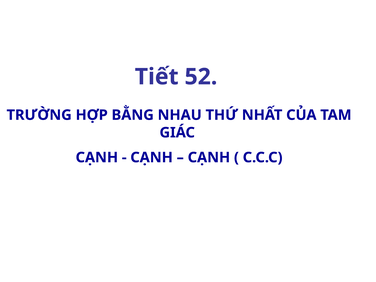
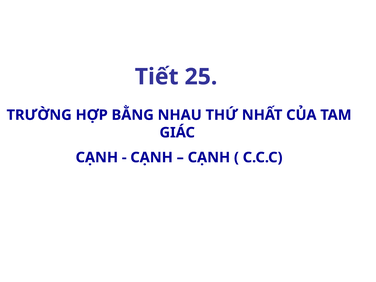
52: 52 -> 25 (201, 77)
